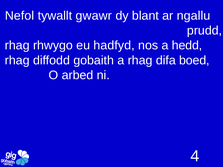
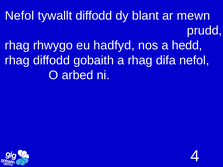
tywallt gwawr: gwawr -> diffodd (94, 16)
ngallu: ngallu -> mewn (193, 16)
difa boed: boed -> nefol (194, 60)
